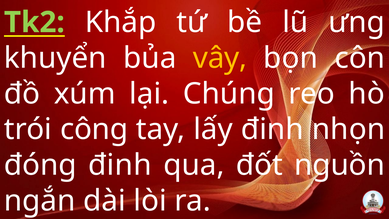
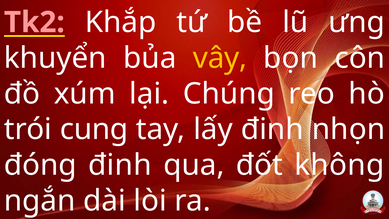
Tk2 colour: light green -> pink (34, 22)
công: công -> cung (94, 129)
nguồn: nguồn -> không (339, 165)
